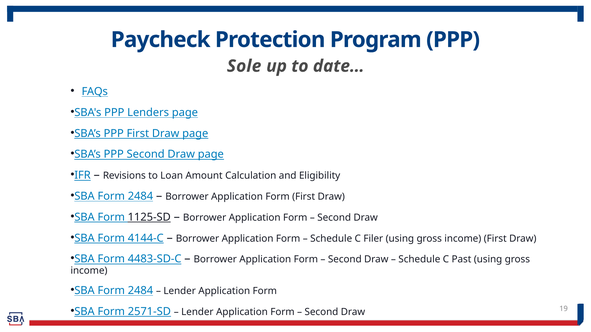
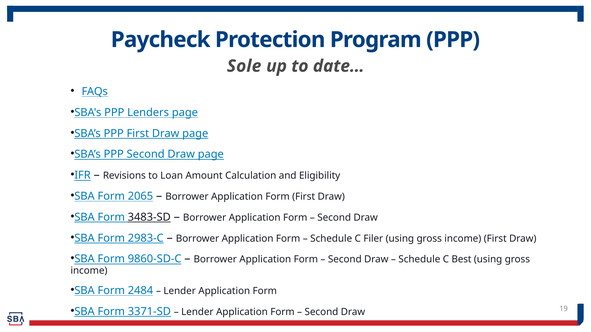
2484: 2484 -> 2065 (140, 196)
1125-SD: 1125-SD -> 3483-SD (149, 217)
4144-C: 4144-C -> 2983-C (146, 238)
4483-SD-C: 4483-SD-C -> 9860-SD-C (155, 259)
Past: Past -> Best (461, 260)
2571-SD: 2571-SD -> 3371-SD (149, 312)
